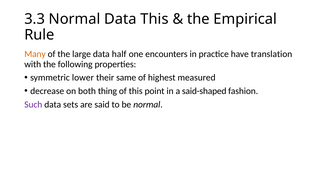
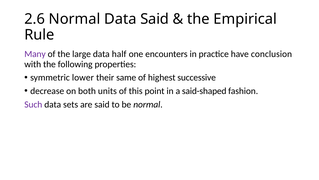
3.3: 3.3 -> 2.6 (35, 19)
Data This: This -> Said (155, 19)
Many colour: orange -> purple (35, 54)
translation: translation -> conclusion (271, 54)
measured: measured -> successive (197, 77)
thing: thing -> units (107, 91)
